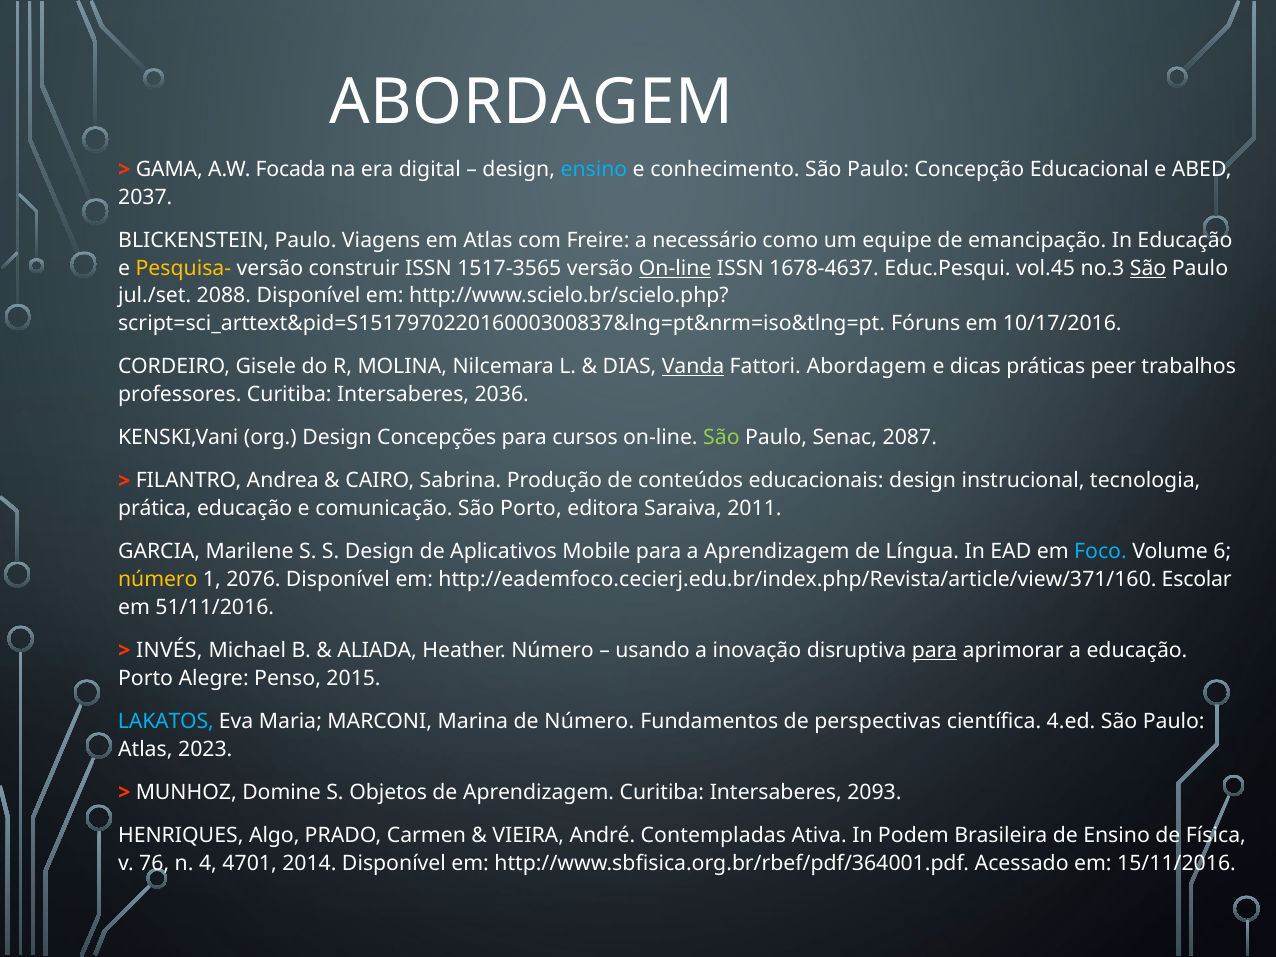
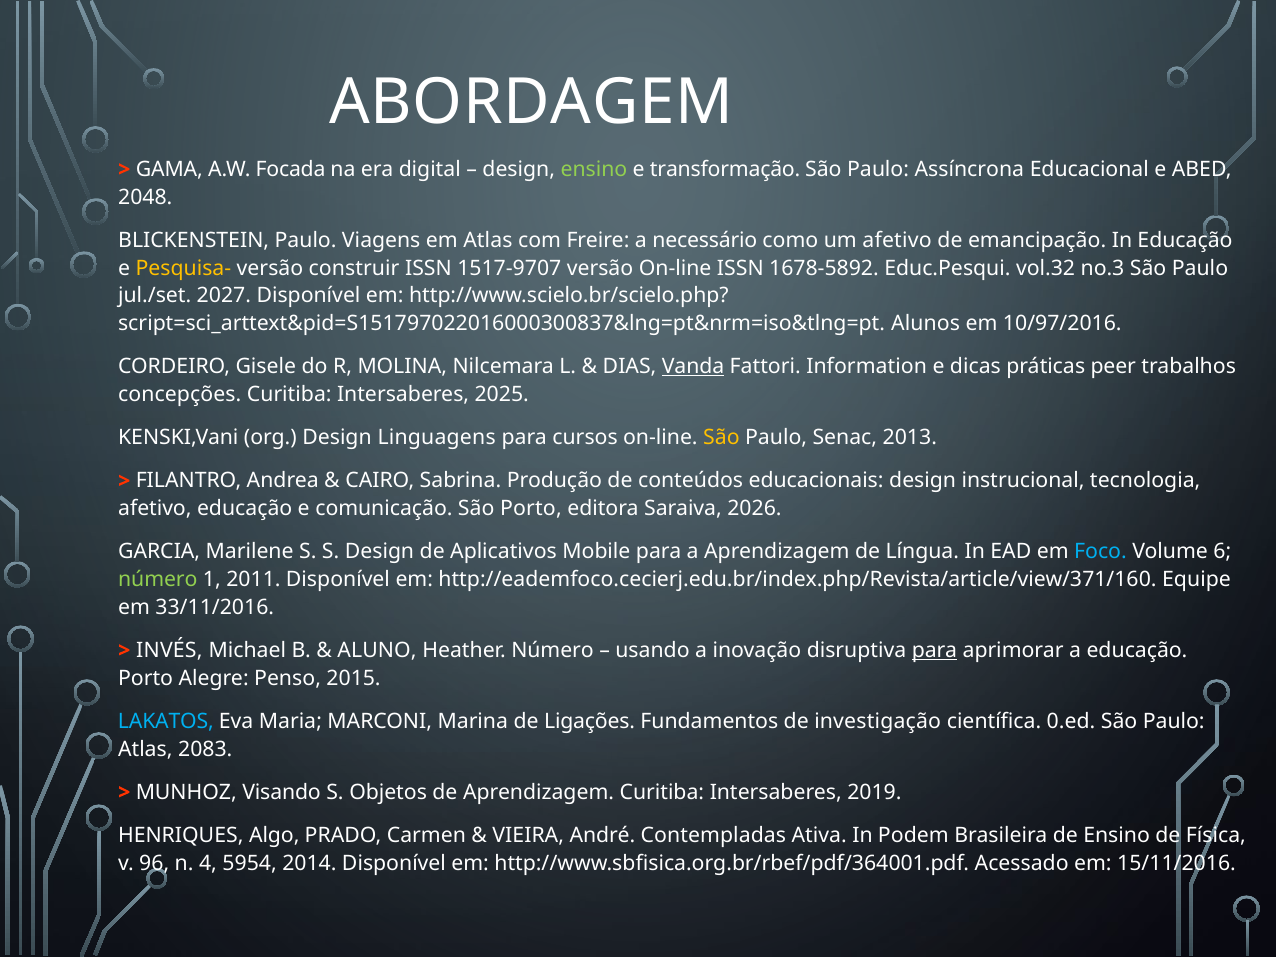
ensino colour: light blue -> light green (594, 170)
conhecimento: conhecimento -> transformação (725, 170)
Concepção: Concepção -> Assíncrona (969, 170)
2037: 2037 -> 2048 (145, 197)
um equipe: equipe -> afetivo (897, 241)
1517-3565: 1517-3565 -> 1517-9707 (509, 268)
On-line underline: present -> none (675, 268)
1678-4637: 1678-4637 -> 1678-5892 (824, 268)
vol.45: vol.45 -> vol.32 (1046, 268)
São underline: present -> none (1148, 268)
2088: 2088 -> 2027 (224, 296)
Fóruns: Fóruns -> Alunos (926, 323)
10/17/2016: 10/17/2016 -> 10/97/2016 (1062, 323)
Fattori Abordagem: Abordagem -> Information (867, 367)
professores: professores -> concepções (180, 394)
2036: 2036 -> 2025 (502, 394)
Concepções: Concepções -> Linguagens (437, 438)
São colour: light green -> yellow (721, 438)
2087: 2087 -> 2013 (910, 438)
prática: prática -> afetivo (155, 509)
2011: 2011 -> 2026 (754, 509)
número colour: yellow -> light green (158, 579)
2076: 2076 -> 2011 (253, 579)
Escolar: Escolar -> Equipe (1197, 579)
51/11/2016: 51/11/2016 -> 33/11/2016 (215, 607)
ALIADA: ALIADA -> ALUNO (377, 650)
de Número: Número -> Ligações (590, 721)
perspectivas: perspectivas -> investigação (878, 721)
4.ed: 4.ed -> 0.ed (1071, 721)
2023: 2023 -> 2083 (205, 749)
Domine: Domine -> Visando (282, 792)
2093: 2093 -> 2019 (874, 792)
76: 76 -> 96 (154, 863)
4701: 4701 -> 5954 (250, 863)
